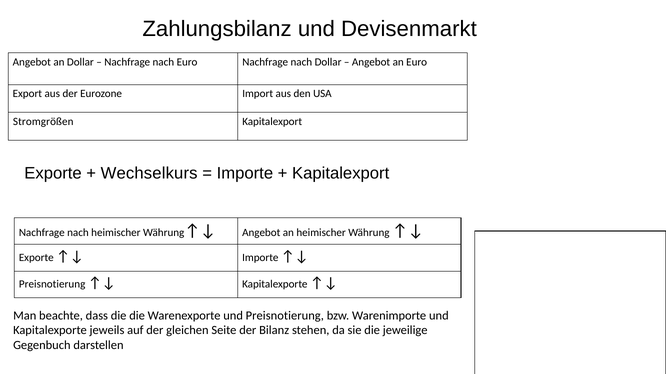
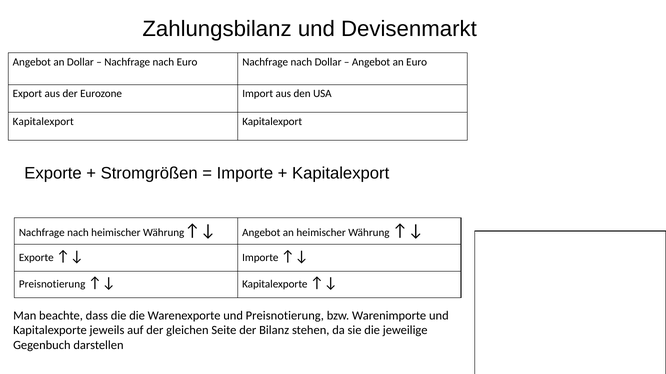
Stromgrößen: Stromgrößen -> Kapitalexport (43, 122)
Wechselkurs: Wechselkurs -> Stromgrößen (149, 173)
